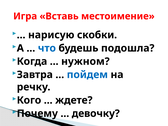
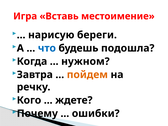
скобки: скобки -> береги (97, 35)
пойдем colour: blue -> orange (87, 75)
девочку: девочку -> ошибки (96, 113)
